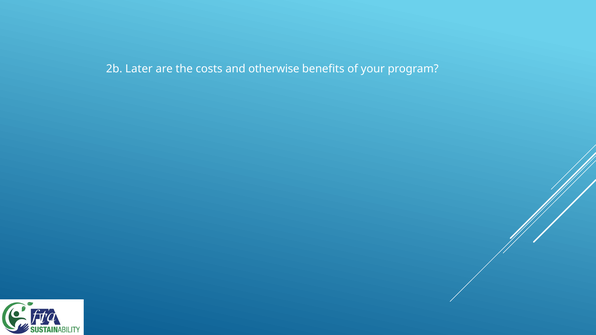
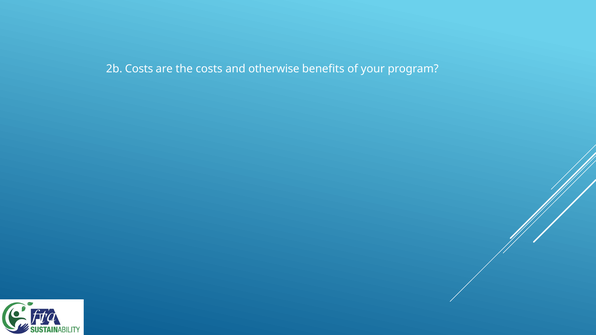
2b Later: Later -> Costs (139, 69)
